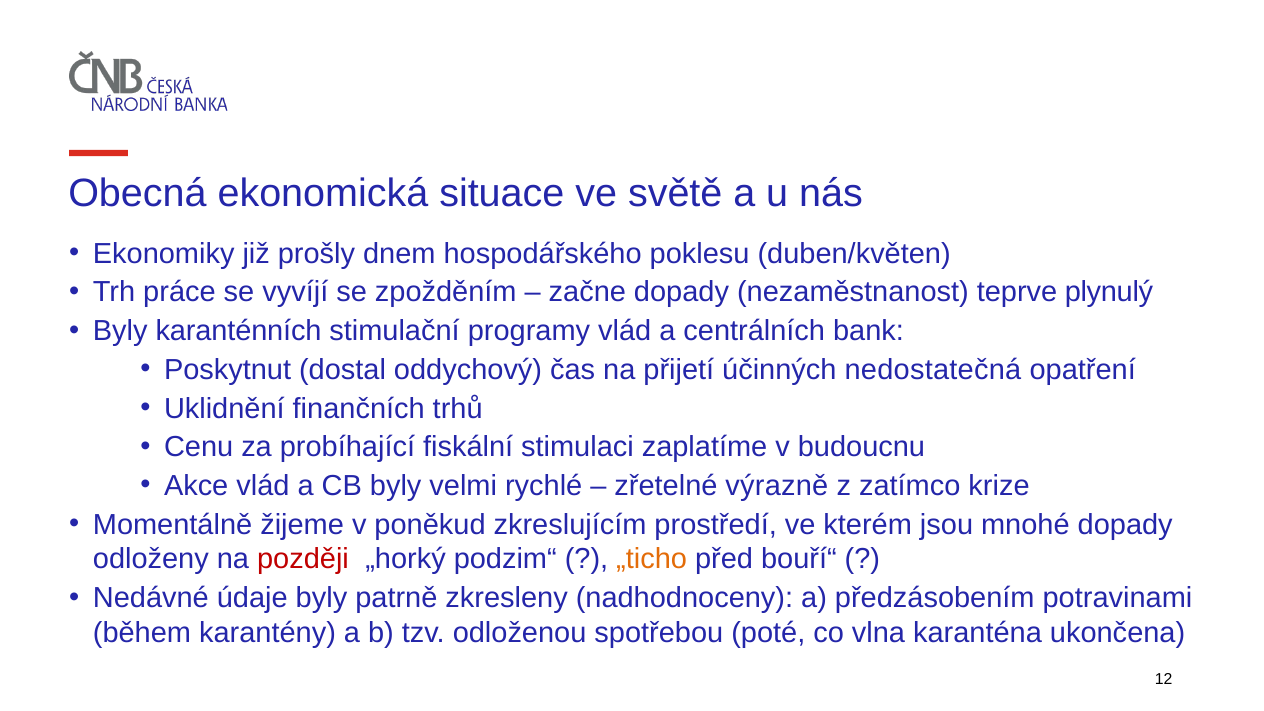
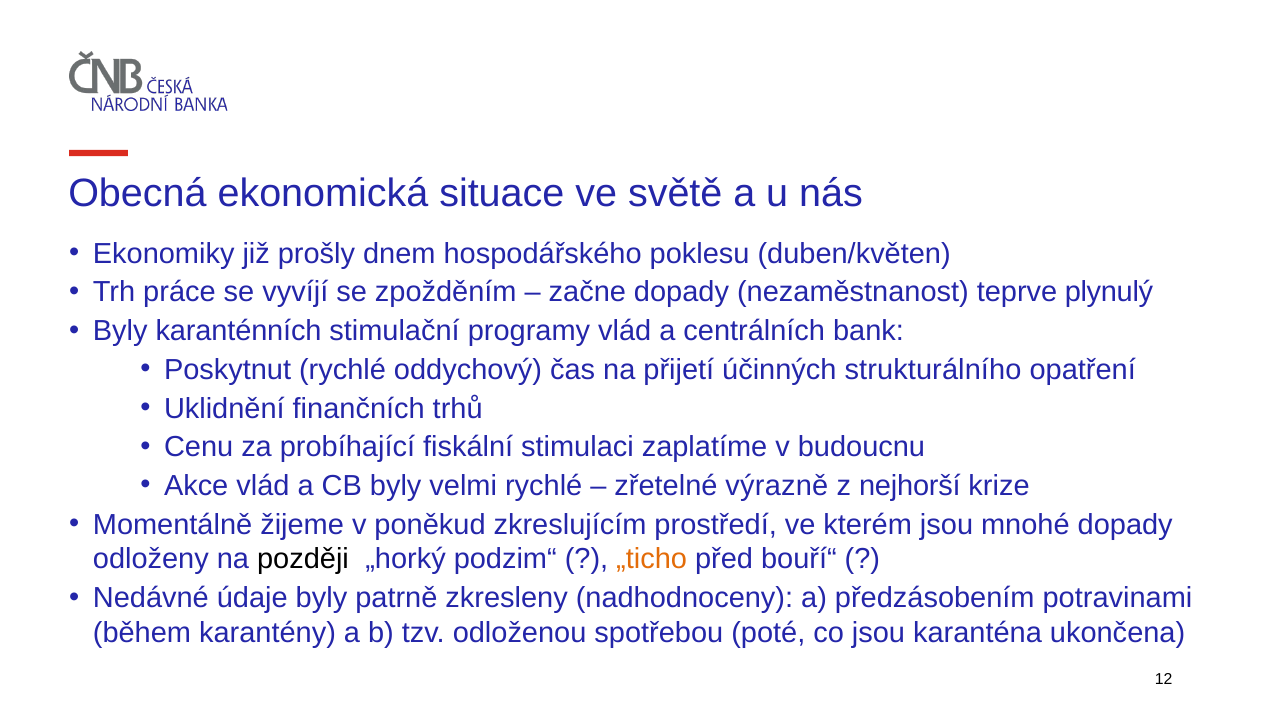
Poskytnut dostal: dostal -> rychlé (343, 370)
nedostatečná: nedostatečná -> strukturálního (933, 370)
zatímco: zatímco -> nejhorší (910, 486)
později colour: red -> black (303, 559)
co vlna: vlna -> jsou (879, 633)
